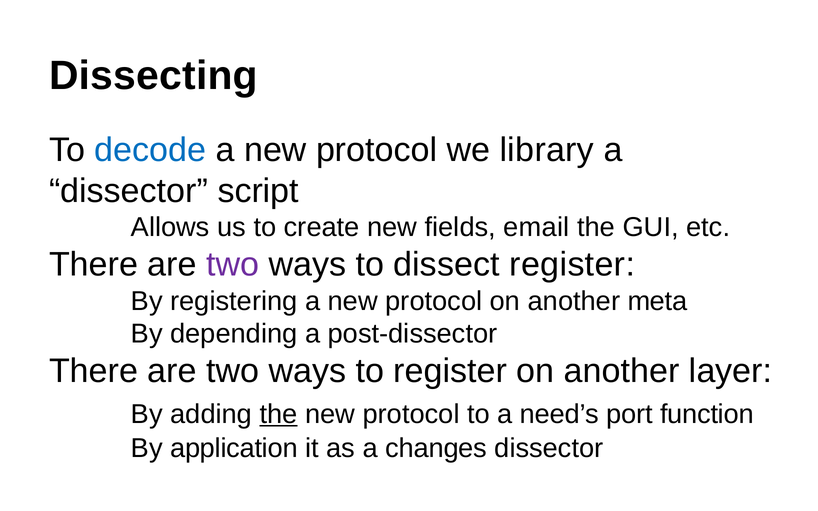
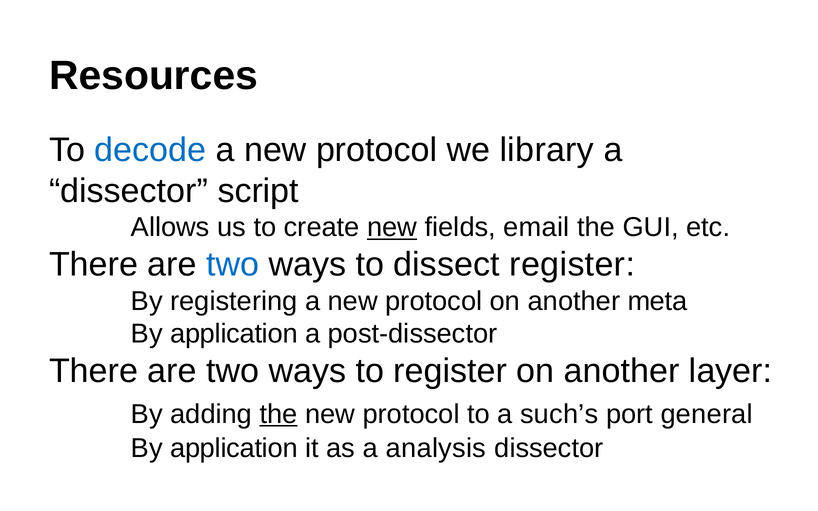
Dissecting: Dissecting -> Resources (154, 76)
new underline: none -> present (392, 228)
two colour: purple -> blue (233, 265)
depending: depending -> application (234, 334)
need’s: need’s -> such’s (559, 414)
function: function -> general (707, 414)
changes: changes -> analysis (436, 448)
